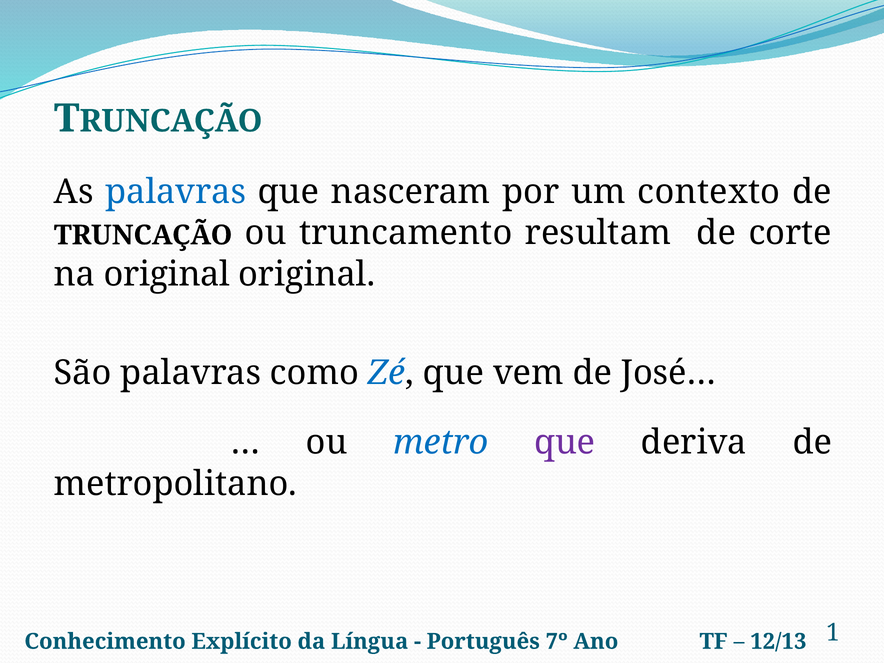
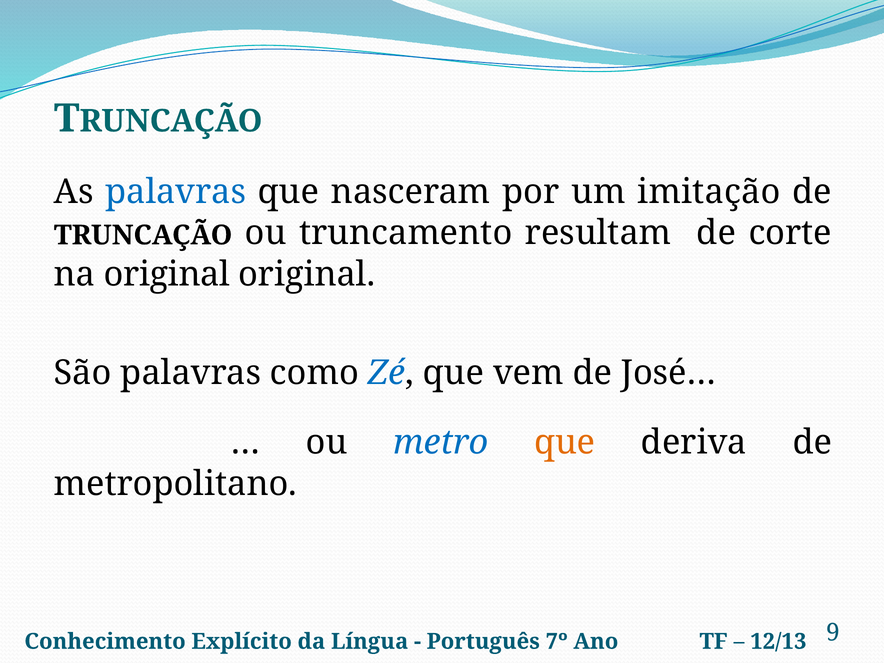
contexto: contexto -> imitação (709, 192)
que colour: purple -> orange (565, 442)
1: 1 -> 9 (833, 633)
